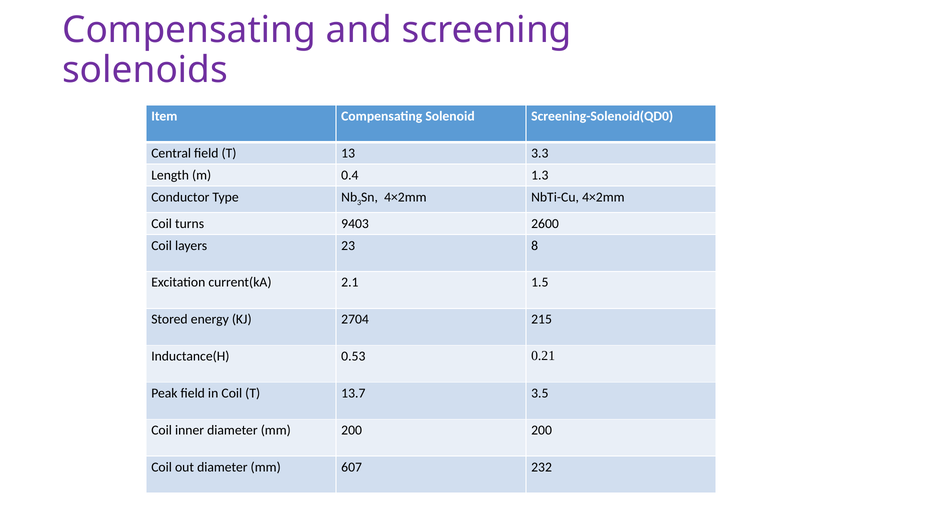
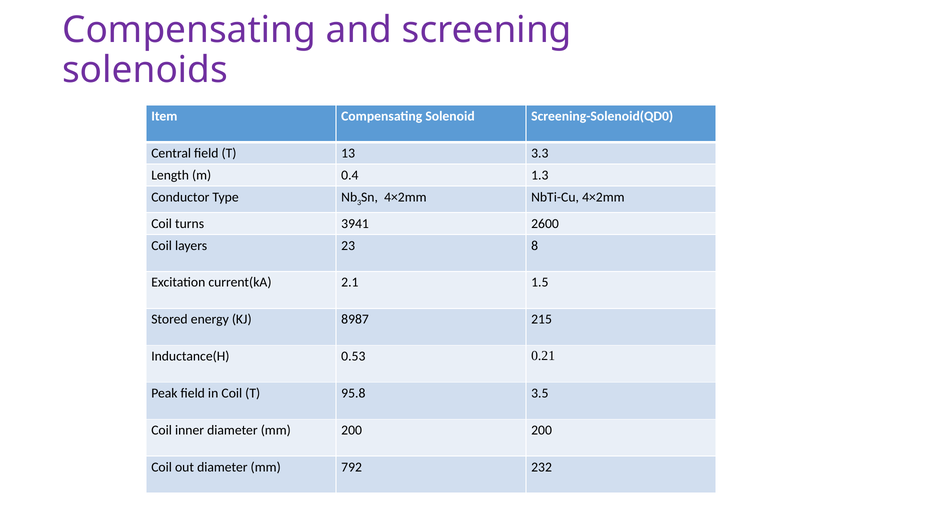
9403: 9403 -> 3941 (355, 224)
2704: 2704 -> 8987 (355, 319)
13.7: 13.7 -> 95.8 (353, 393)
607: 607 -> 792 (352, 467)
